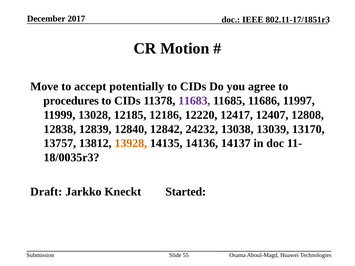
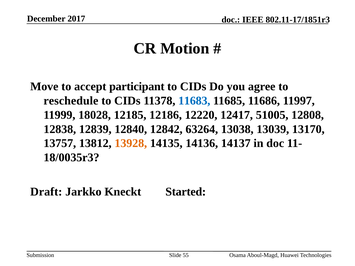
potentially: potentially -> participant (137, 87)
procedures: procedures -> reschedule (71, 101)
11683 colour: purple -> blue (194, 101)
13028: 13028 -> 18028 (95, 115)
12407: 12407 -> 51005 (272, 115)
24232: 24232 -> 63264 (202, 129)
